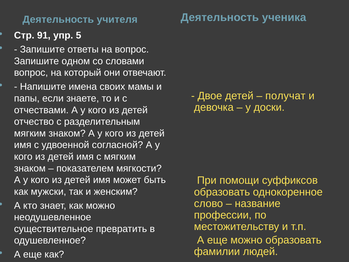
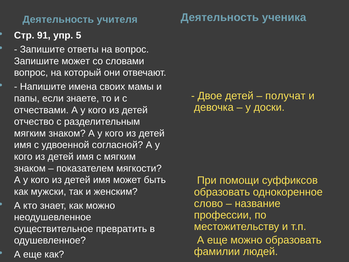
Запишите одном: одном -> может (76, 61)
